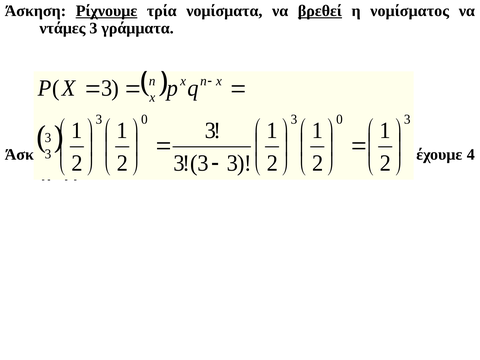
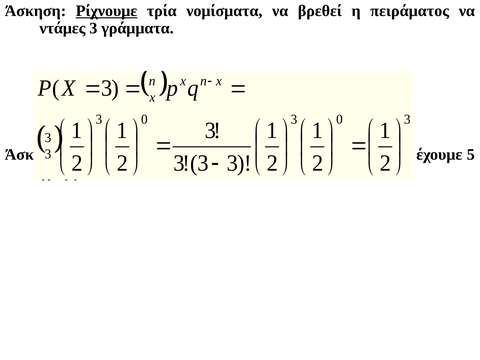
βρεθεί underline: present -> none (320, 11)
νομίσματος: νομίσματος -> πειράματος (410, 11)
4: 4 -> 5 (471, 155)
